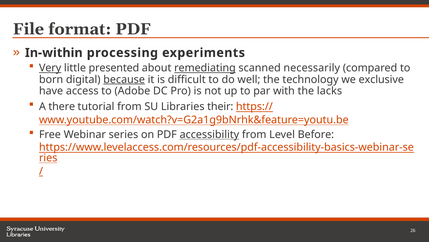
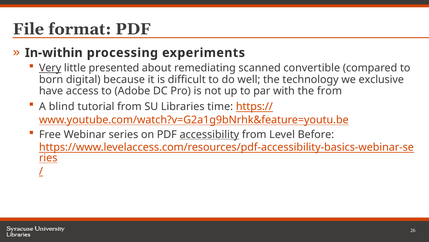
remediating underline: present -> none (205, 68)
necessarily: necessarily -> convertible (312, 68)
because underline: present -> none (124, 79)
the lacks: lacks -> from (329, 91)
there: there -> blind (62, 106)
their: their -> time (220, 106)
